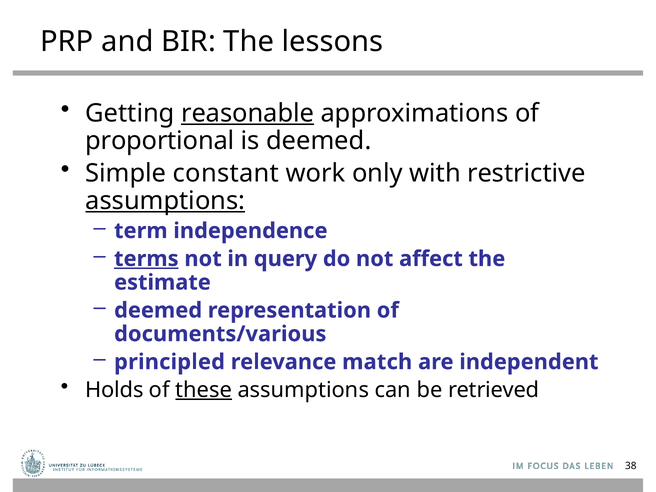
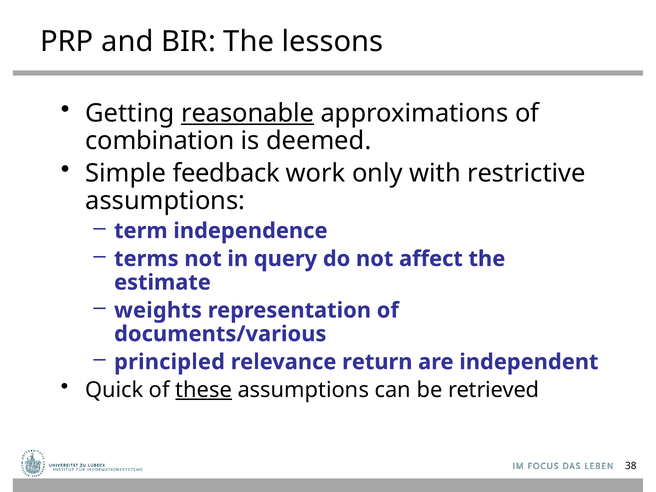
proportional: proportional -> combination (160, 141)
constant: constant -> feedback (226, 173)
assumptions underline: present -> none (165, 201)
terms underline: present -> none (146, 259)
deemed: deemed -> weights (158, 310)
match: match -> return (377, 362)
Holds: Holds -> Quick (114, 390)
